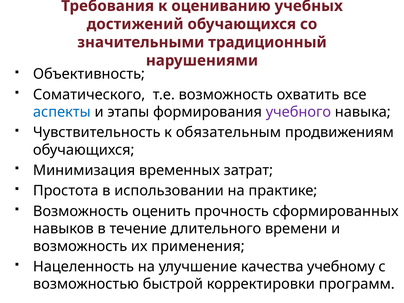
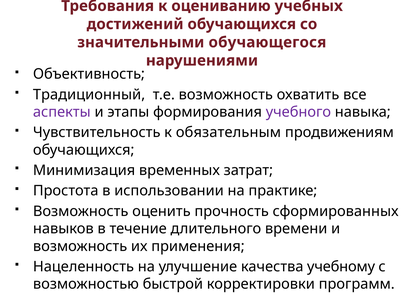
традиционный: традиционный -> обучающегося (267, 42)
Соматического: Соматического -> Традиционный (89, 95)
аспекты colour: blue -> purple (62, 112)
